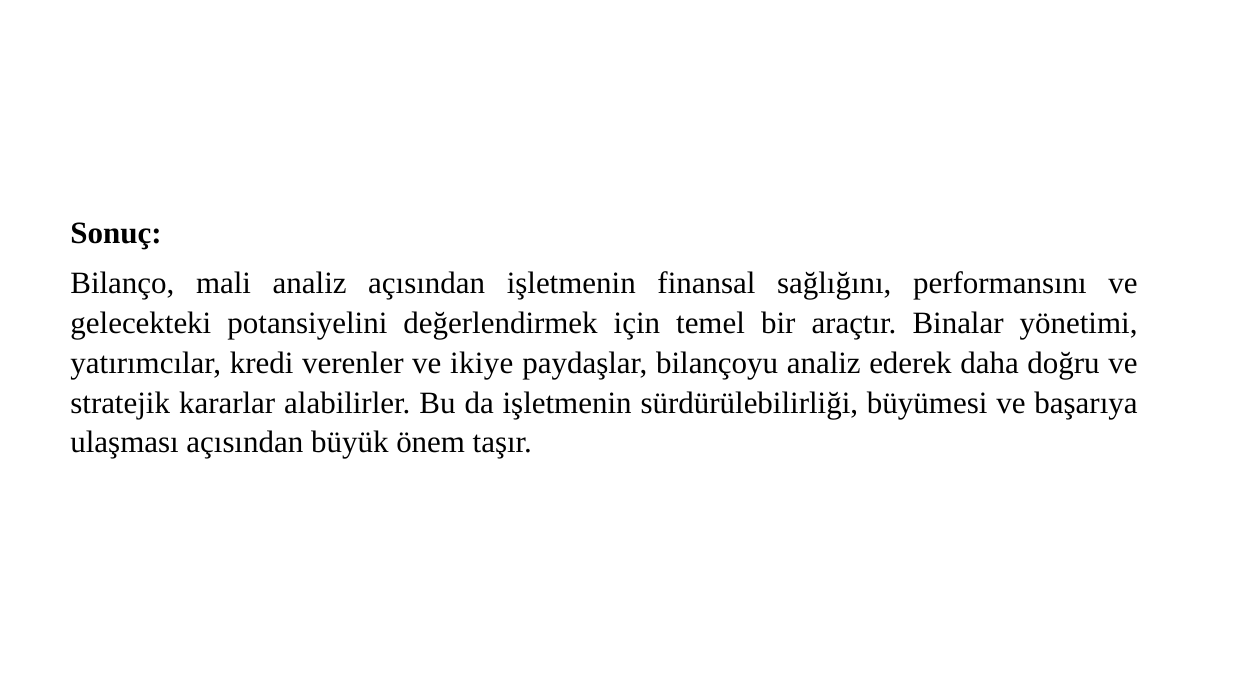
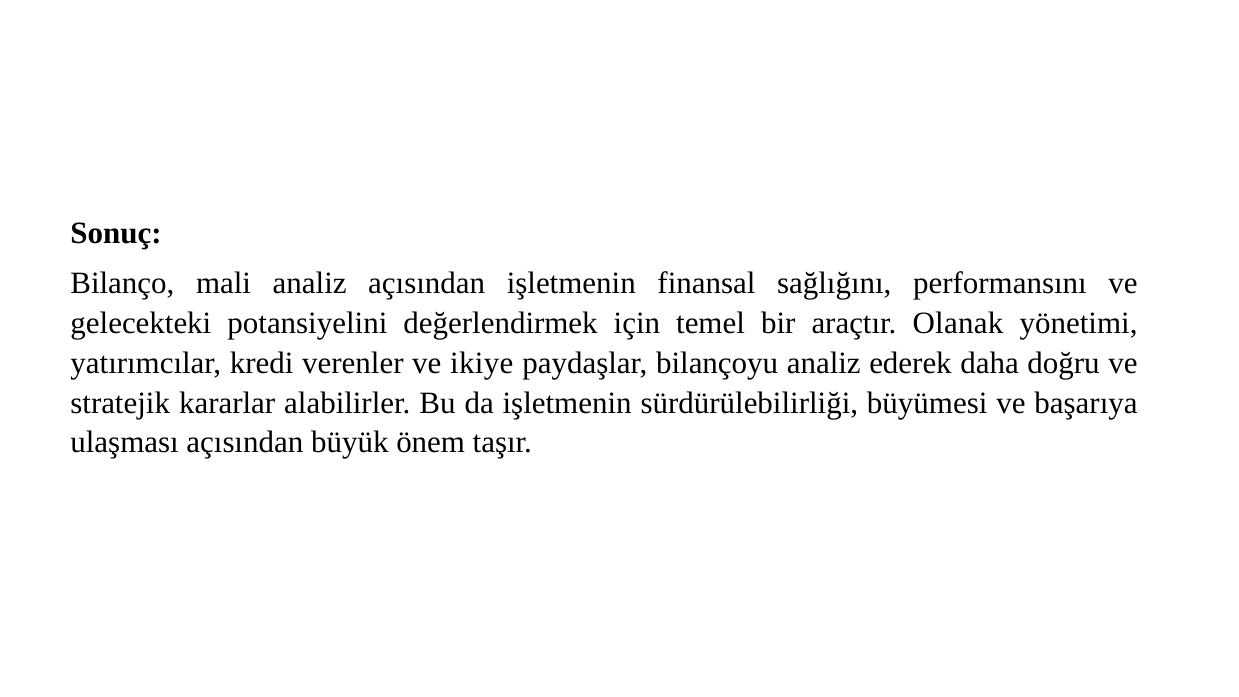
Binalar: Binalar -> Olanak (958, 323)
